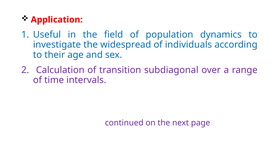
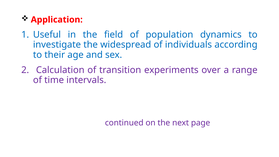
subdiagonal: subdiagonal -> experiments (171, 70)
